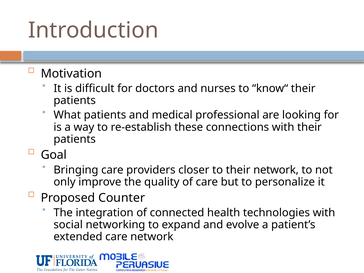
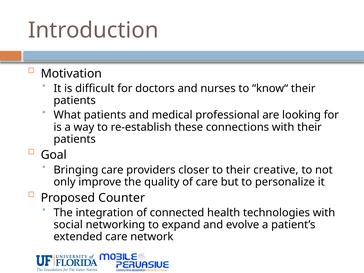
their network: network -> creative (276, 170)
